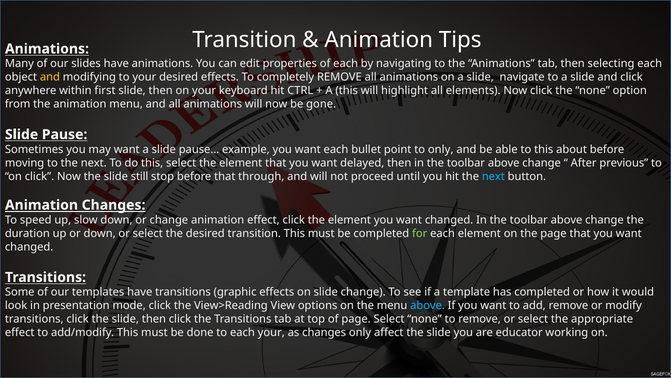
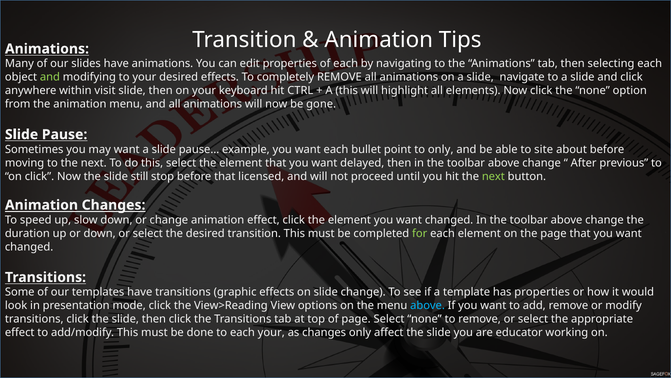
and colour: yellow -> light green (50, 77)
first: first -> visit (105, 91)
to this: this -> site (544, 149)
through: through -> licensed (261, 176)
next colour: light blue -> light green (493, 176)
has completed: completed -> properties (542, 292)
